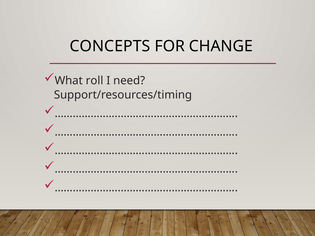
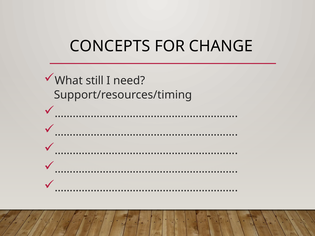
roll: roll -> still (95, 81)
